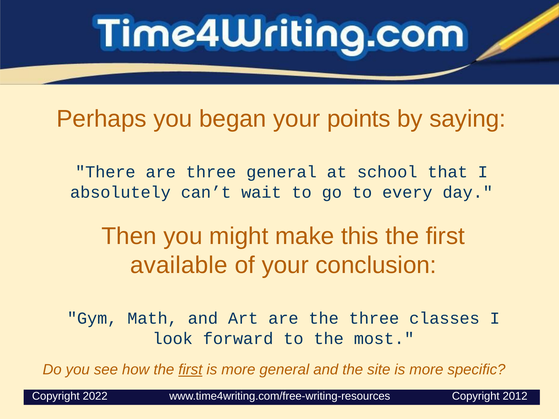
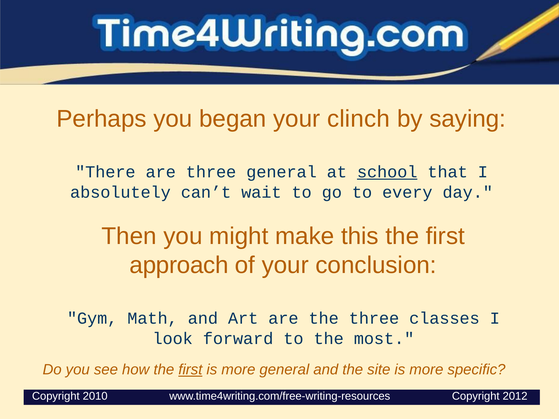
points: points -> clinch (359, 119)
school underline: none -> present (387, 172)
available: available -> approach (179, 265)
2022: 2022 -> 2010 (95, 396)
